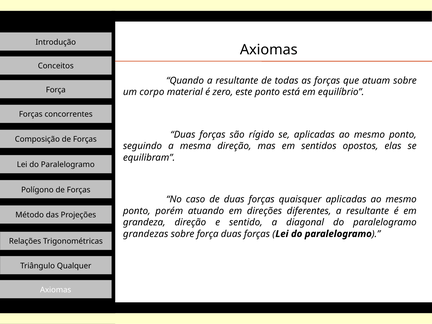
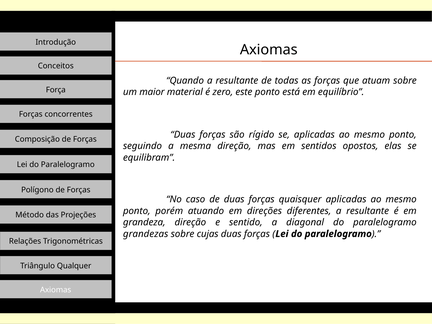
corpo: corpo -> maior (152, 92)
sobre força: força -> cujas (208, 234)
